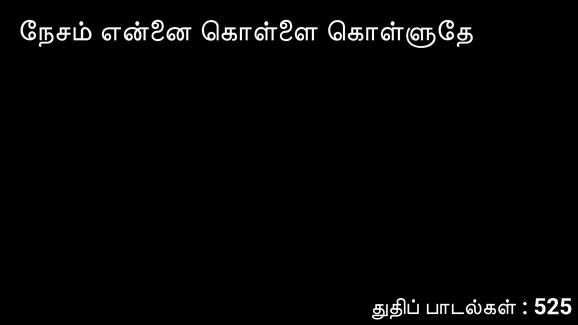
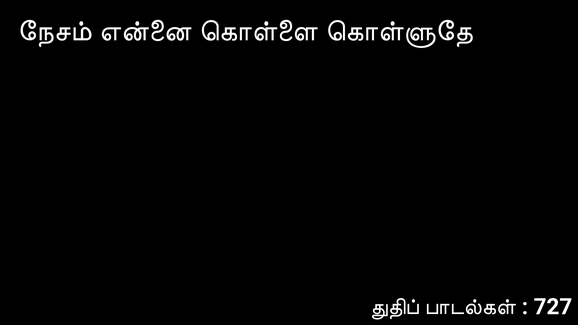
525: 525 -> 727 (553, 307)
